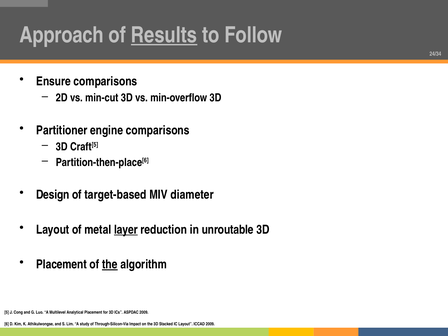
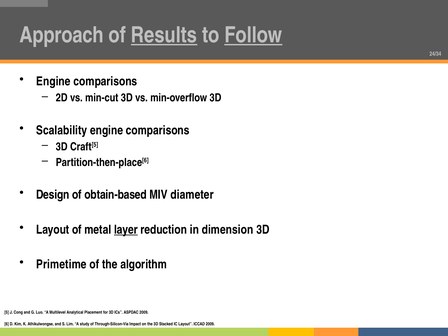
Follow underline: none -> present (253, 35)
Ensure: Ensure -> Engine (53, 82)
Partitioner: Partitioner -> Scalability (62, 130)
target-based: target-based -> obtain-based (116, 195)
unroutable: unroutable -> dimension (228, 230)
Placement: Placement -> Primetime (61, 264)
the underline: present -> none (110, 264)
